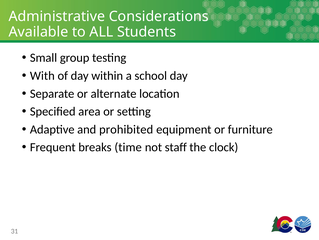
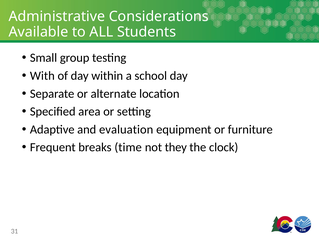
prohibited: prohibited -> evaluation (126, 129)
staff: staff -> they (176, 147)
